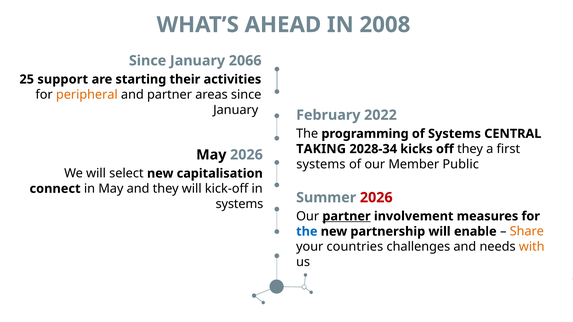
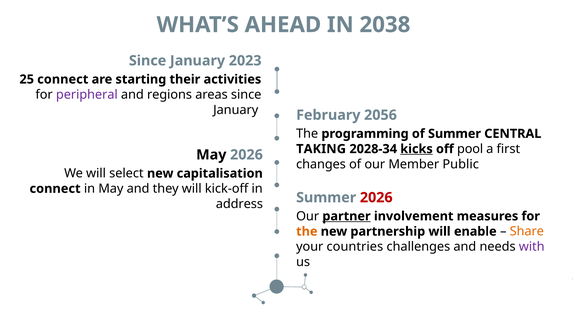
2008: 2008 -> 2038 (385, 25)
2066: 2066 -> 2023 (245, 61)
25 support: support -> connect (63, 79)
peripheral colour: orange -> purple (87, 95)
and partner: partner -> regions (170, 95)
2022: 2022 -> 2056 (380, 115)
of Systems: Systems -> Summer (455, 134)
kicks underline: none -> present (417, 149)
off they: they -> pool (470, 149)
systems: systems -> changes (321, 164)
systems: systems -> address (239, 204)
the colour: blue -> orange (307, 232)
with colour: orange -> purple (532, 247)
